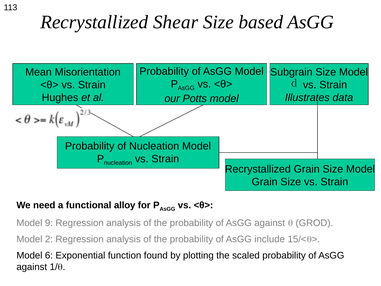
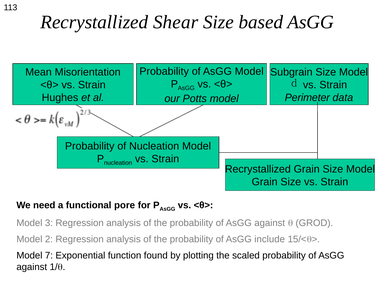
Illustrates: Illustrates -> Perimeter (307, 98)
alloy: alloy -> pore (125, 205)
9: 9 -> 3 (49, 223)
6: 6 -> 7 (49, 255)
